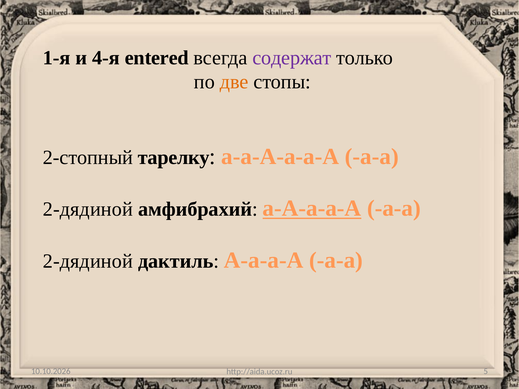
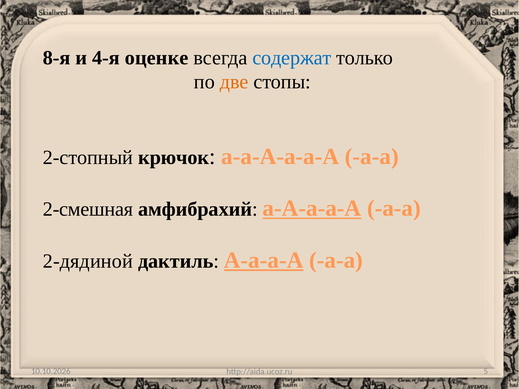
1-я: 1-я -> 8-я (57, 58)
entered: entered -> оценке (157, 58)
содержат colour: purple -> blue (292, 58)
тарелку: тарелку -> крючок (174, 158)
2-дядиной: 2-дядиной -> 2-смешная (88, 209)
А-а-а-А underline: none -> present (264, 260)
